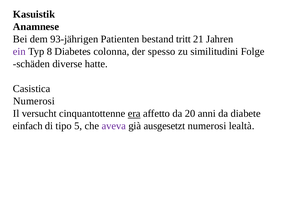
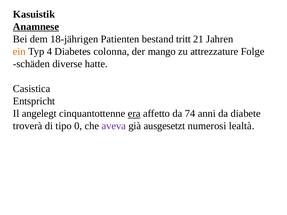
Anamnese underline: none -> present (36, 27)
93-jährigen: 93-jährigen -> 18-jährigen (74, 39)
ein colour: purple -> orange (19, 52)
8: 8 -> 4 (49, 52)
spesso: spesso -> mango (162, 52)
similitudini: similitudini -> attrezzature (214, 52)
Numerosi: Numerosi -> Entspricht (34, 101)
versucht: versucht -> angelegt (39, 114)
20: 20 -> 74 (190, 114)
einfach: einfach -> troverà (28, 126)
5: 5 -> 0 (78, 126)
